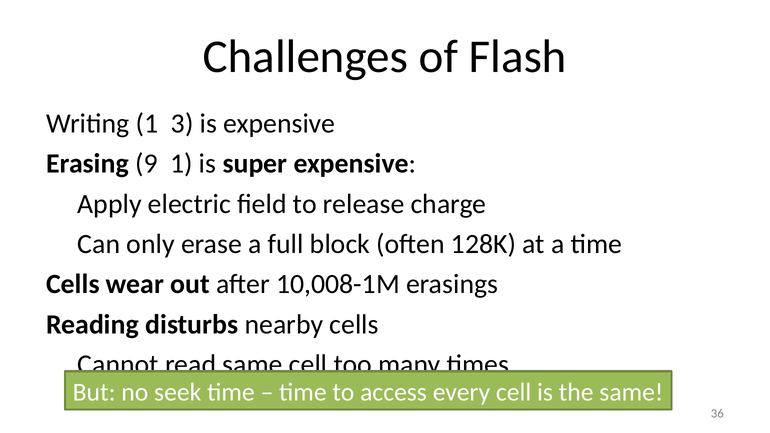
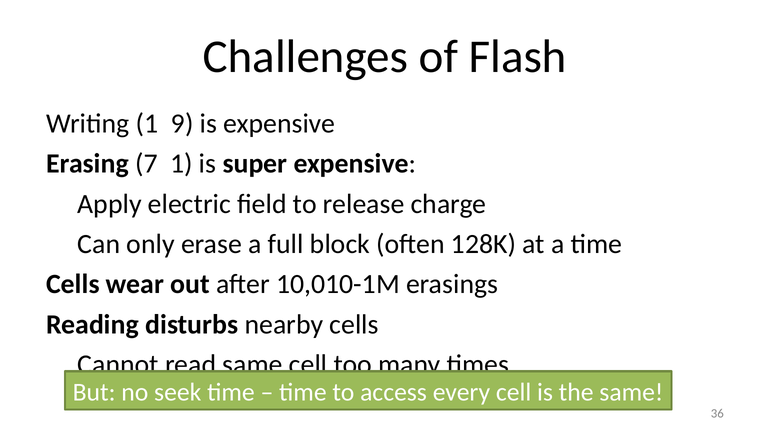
3: 3 -> 9 (182, 124)
9: 9 -> 7 (146, 164)
10,008-1M: 10,008-1M -> 10,010-1M (338, 284)
